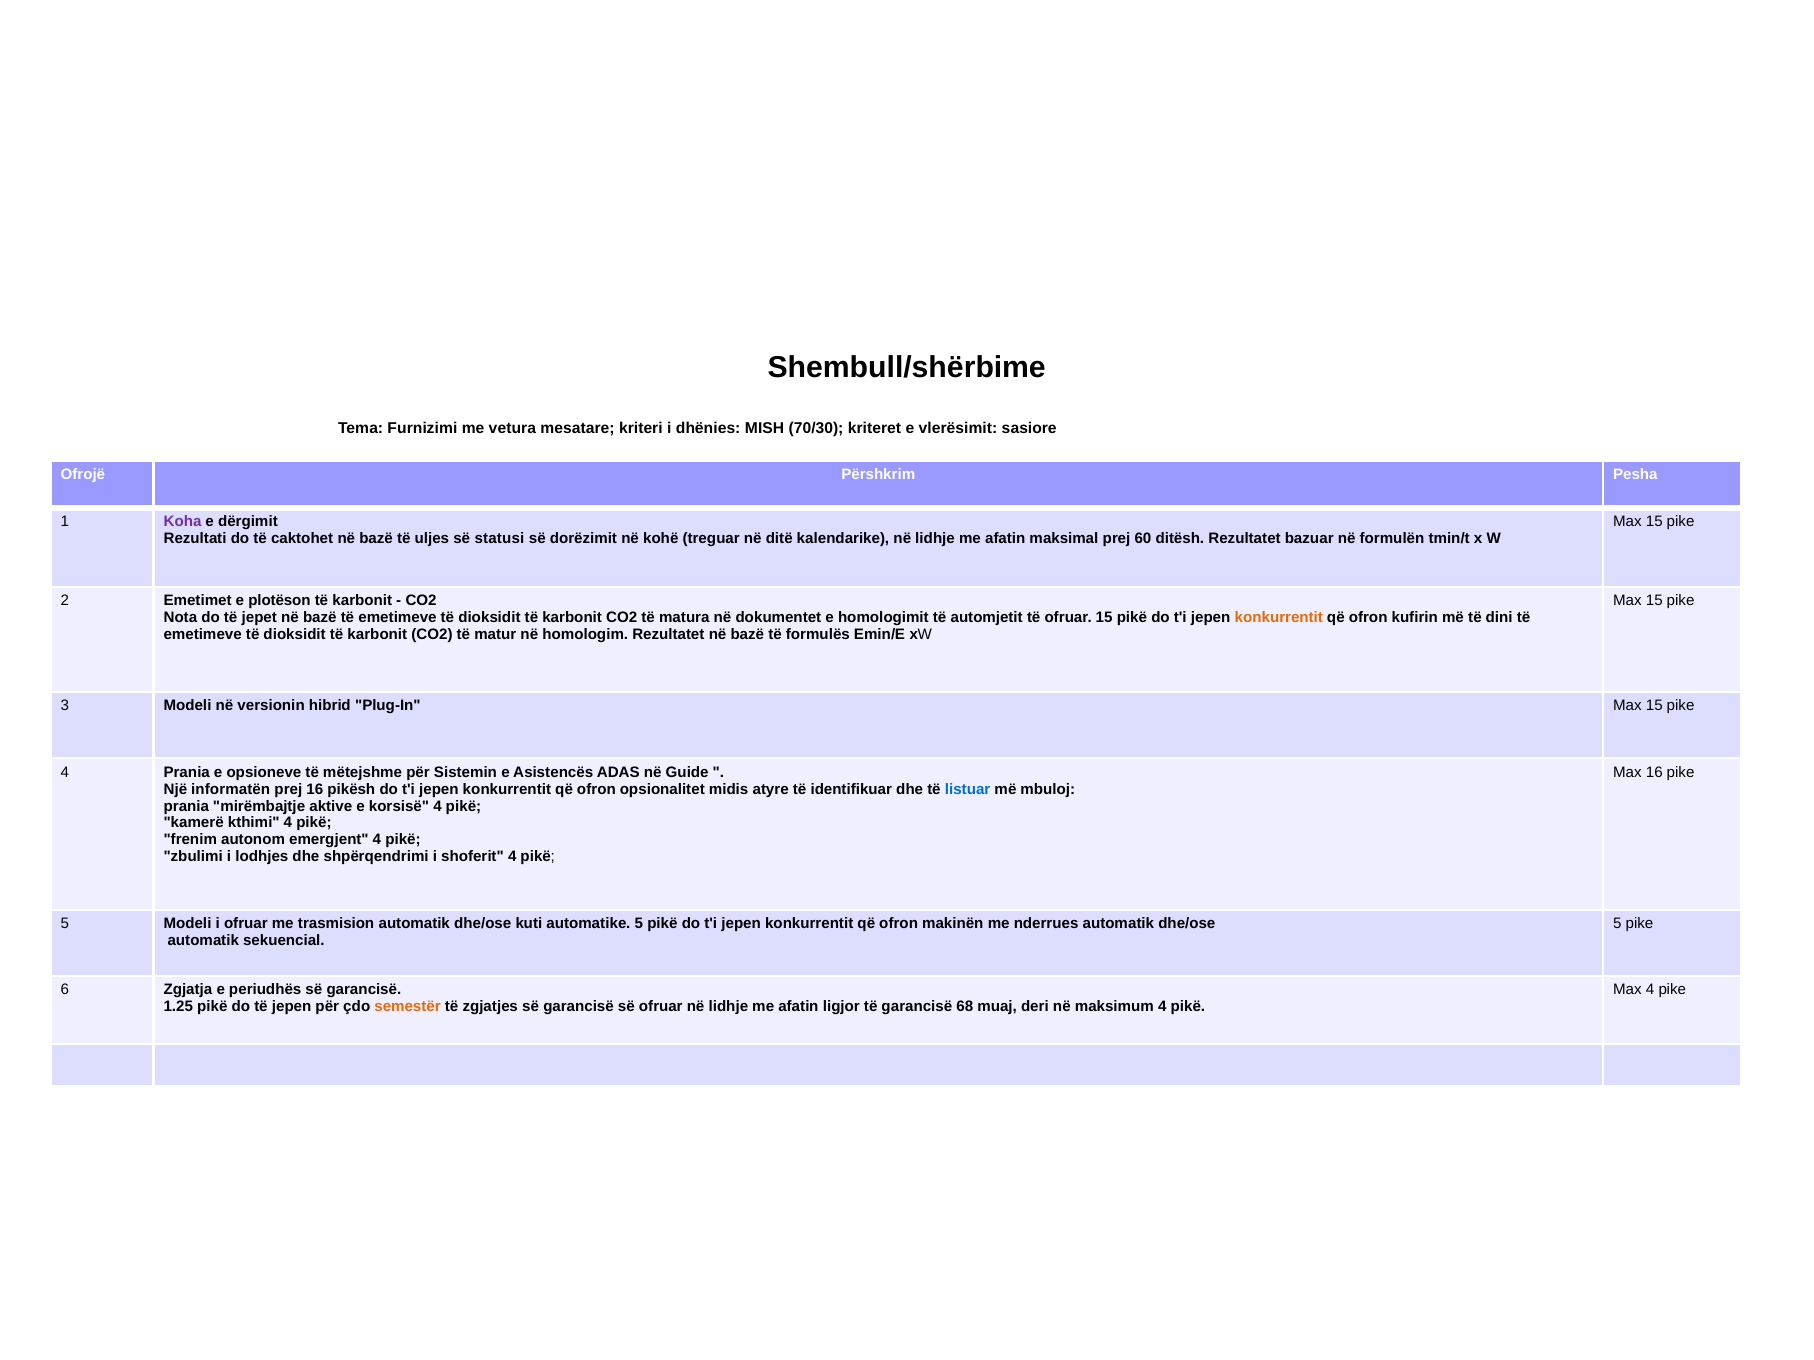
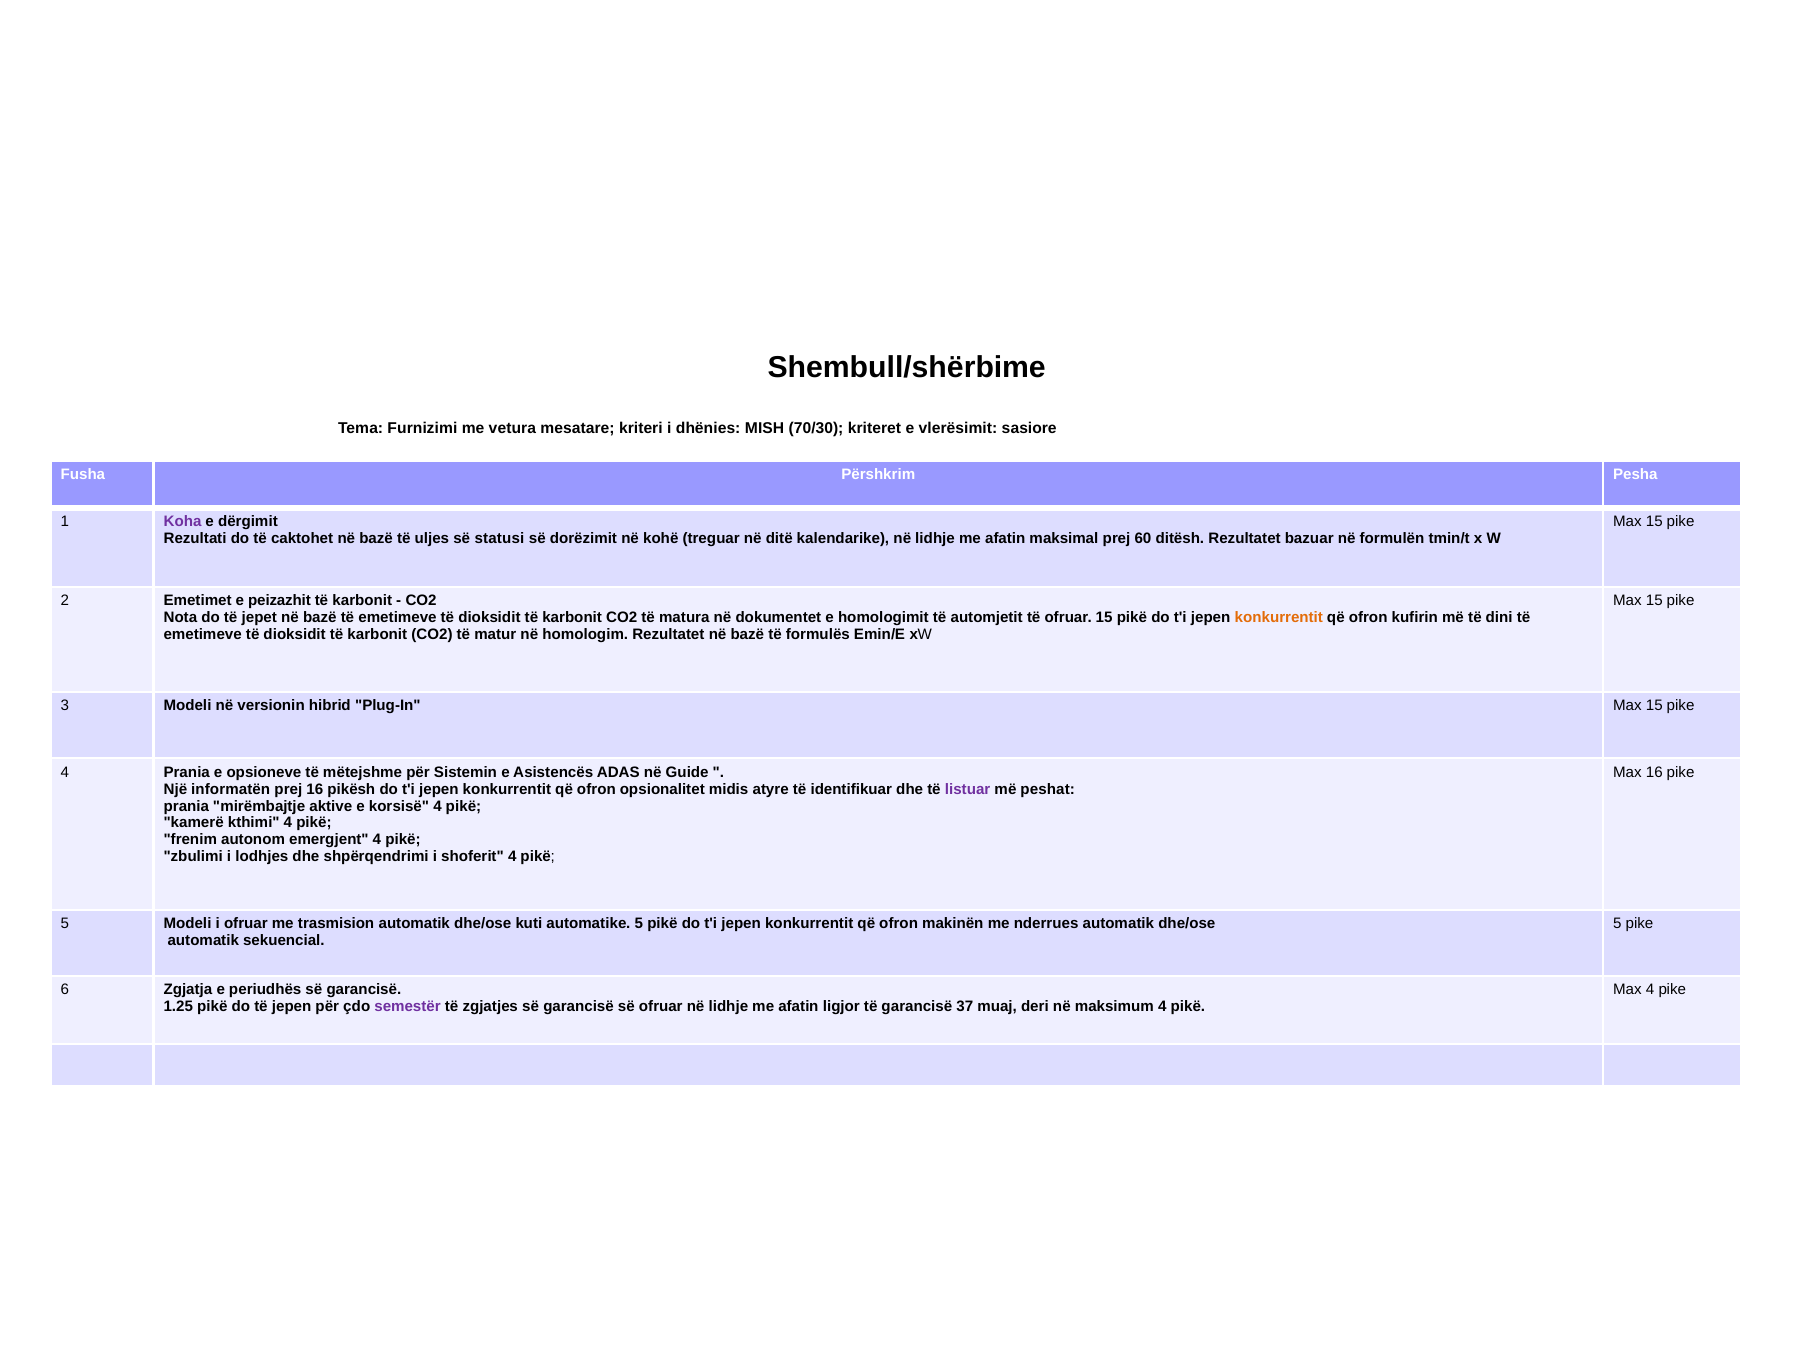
Ofrojë: Ofrojë -> Fusha (83, 474)
plotëson: plotëson -> peizazhit (279, 601)
listuar colour: blue -> purple (968, 789)
mbuloj: mbuloj -> peshat (1048, 789)
semestër colour: orange -> purple (408, 1007)
68: 68 -> 37 (965, 1007)
